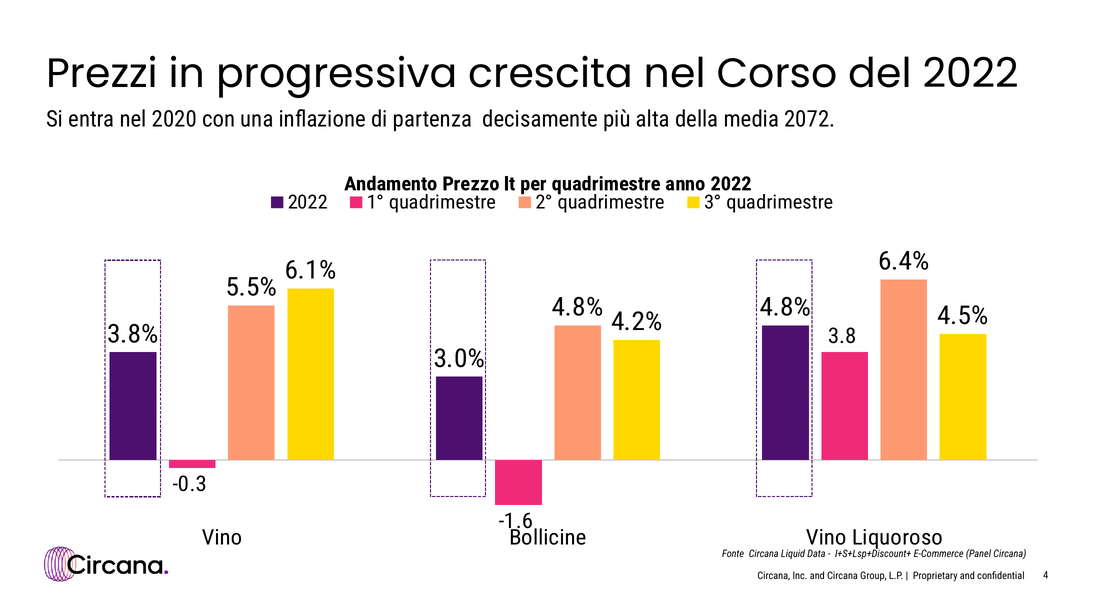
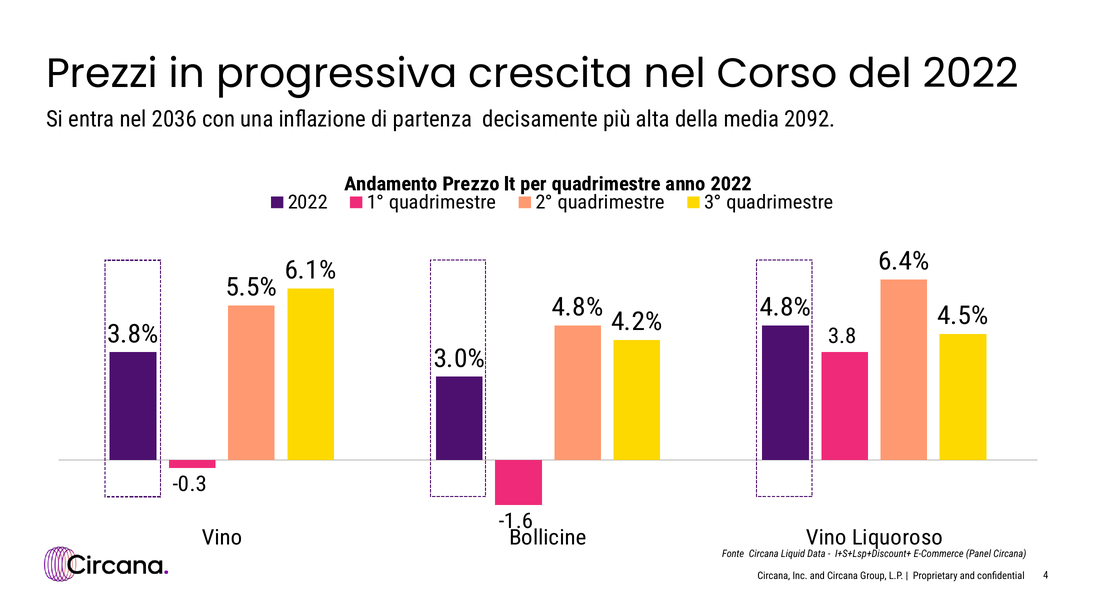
2020: 2020 -> 2036 (174, 119)
2072: 2072 -> 2092 (810, 119)
